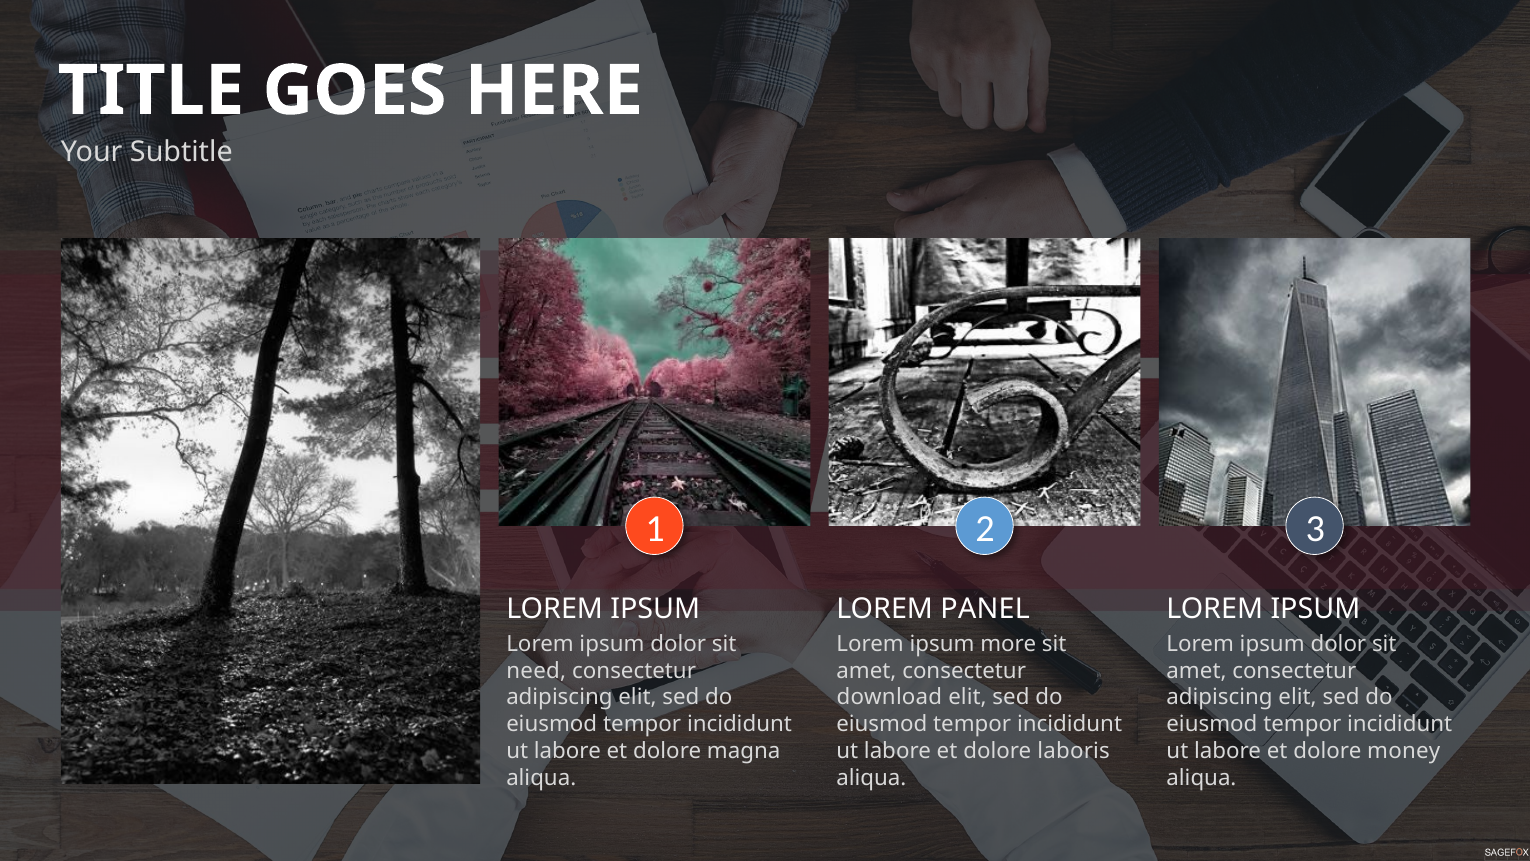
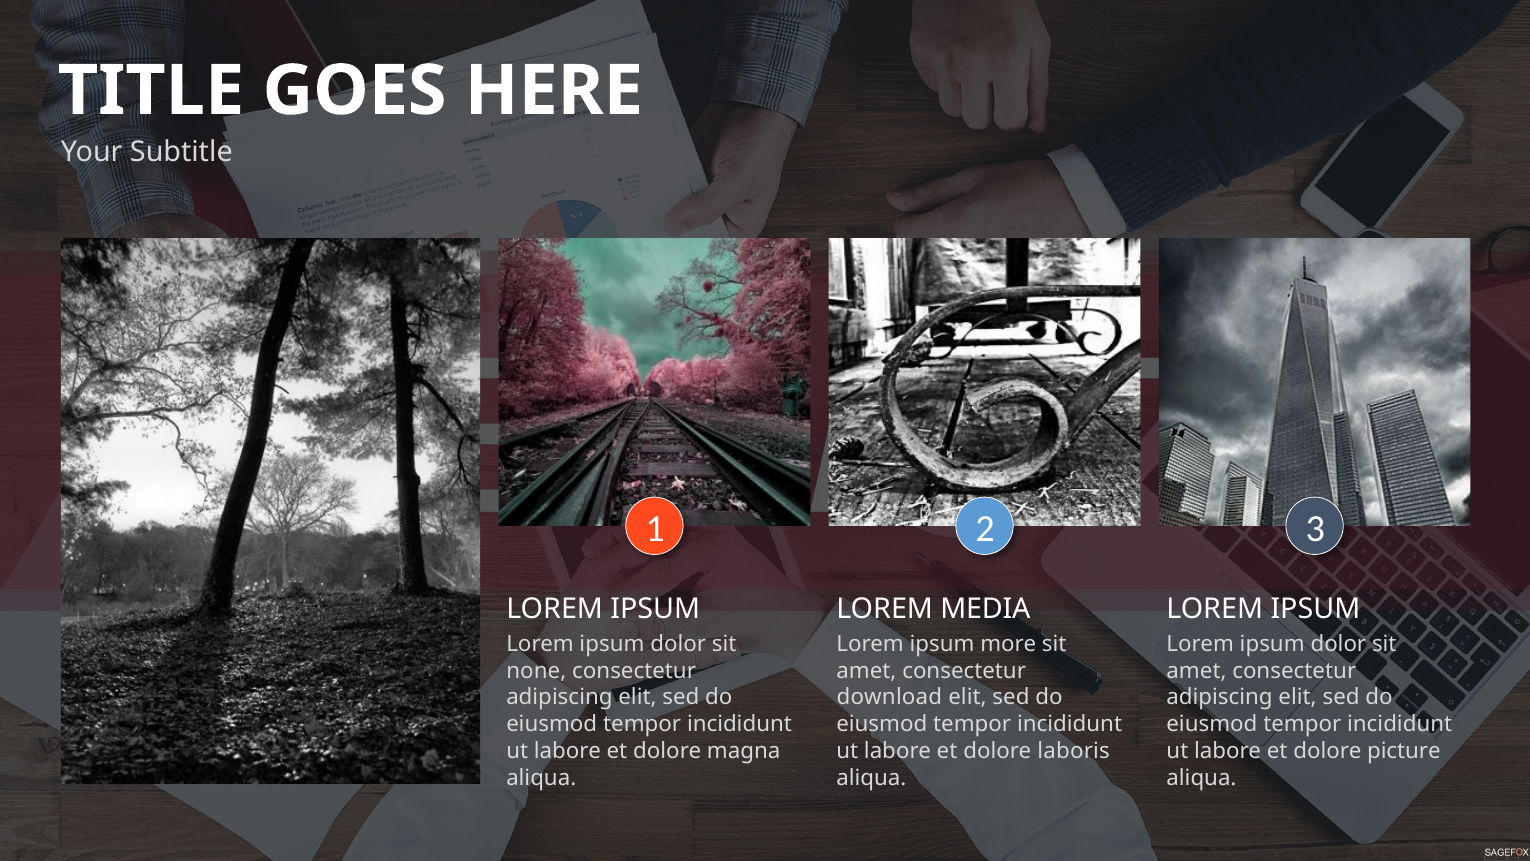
PANEL: PANEL -> MEDIA (985, 609)
need: need -> none (536, 670)
money: money -> picture (1404, 751)
